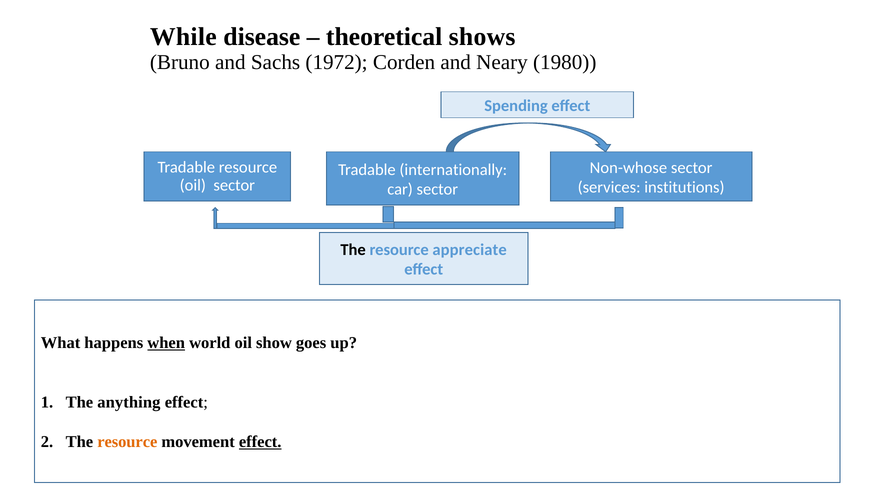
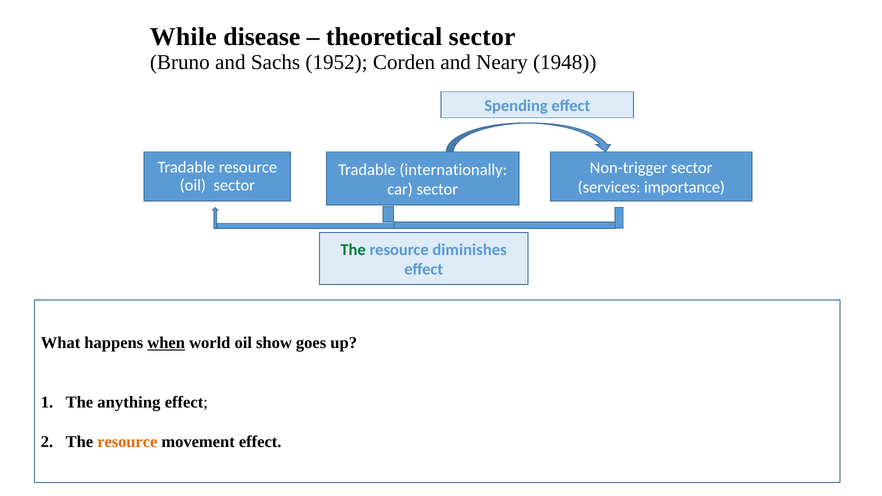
theoretical shows: shows -> sector (482, 37)
1972: 1972 -> 1952 (337, 62)
1980: 1980 -> 1948 (565, 62)
Non-whose: Non-whose -> Non-trigger (629, 168)
institutions: institutions -> importance (684, 188)
The colour: black -> green (353, 250)
appreciate: appreciate -> diminishes (470, 250)
effect underline: present -> none (260, 442)
